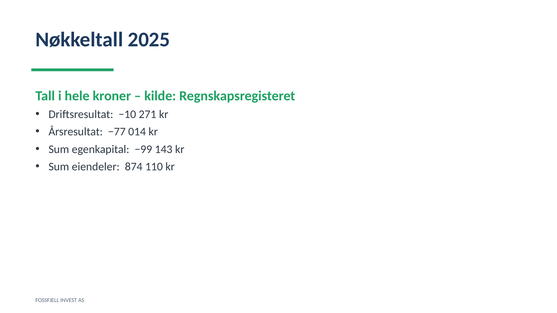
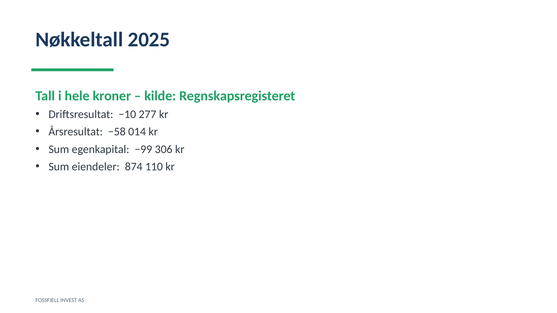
271: 271 -> 277 (148, 115)
−77: −77 -> −58 (117, 132)
143: 143 -> 306 (164, 149)
